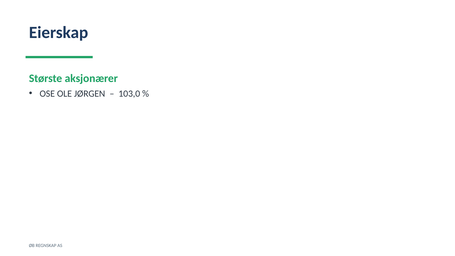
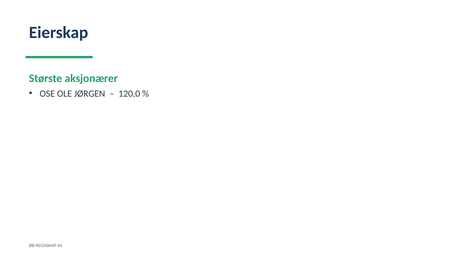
103,0: 103,0 -> 120,0 (129, 94)
